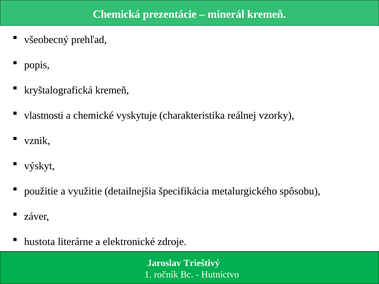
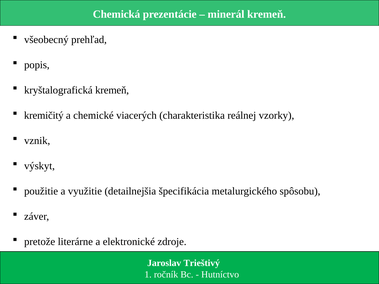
vlastnosti: vlastnosti -> kremičitý (44, 115)
vyskytuje: vyskytuje -> viacerých (137, 115)
hustota: hustota -> pretože (40, 242)
